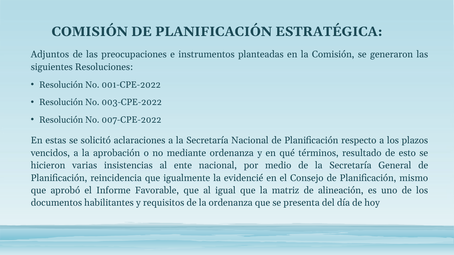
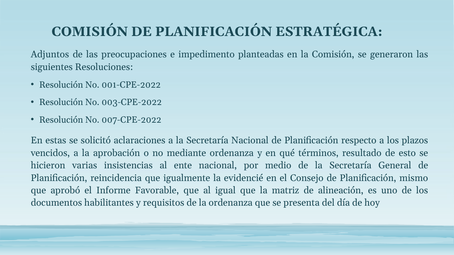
instrumentos: instrumentos -> impedimento (207, 55)
